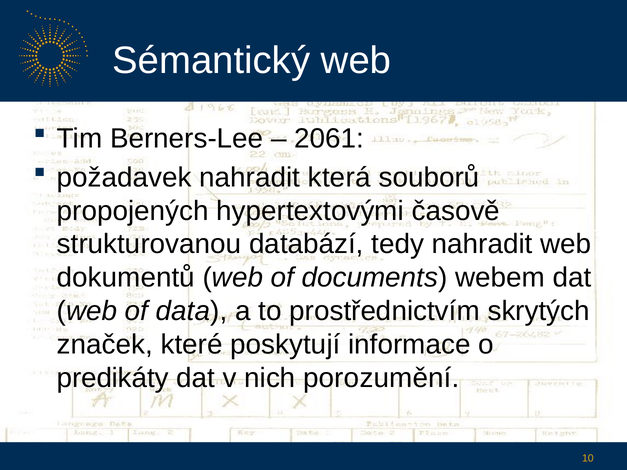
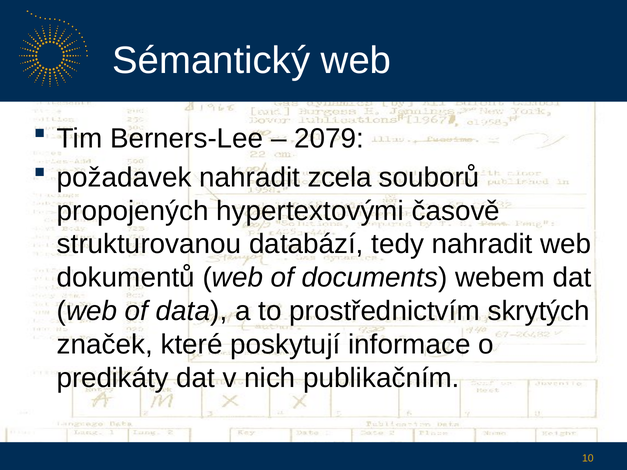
2061: 2061 -> 2079 (329, 138)
která: která -> zcela (340, 177)
porozumění: porozumění -> publikačním (381, 378)
